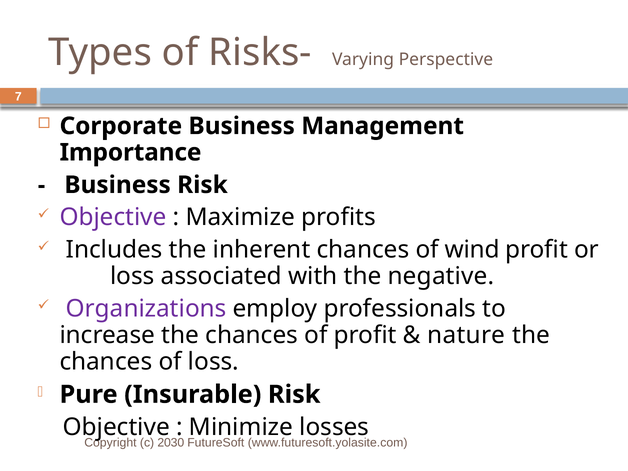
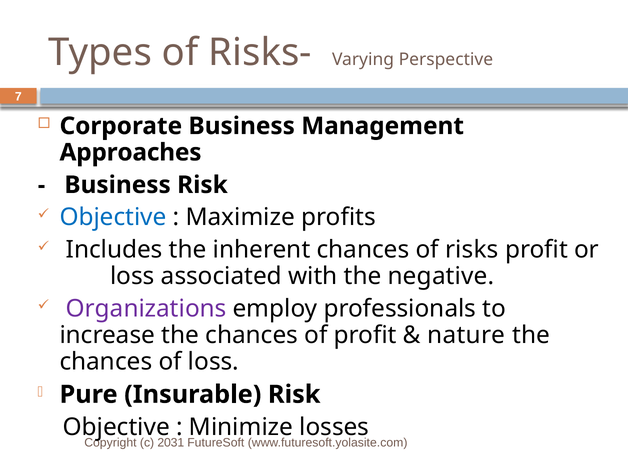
Importance: Importance -> Approaches (131, 152)
Objective colour: purple -> blue (113, 217)
wind: wind -> risks (472, 250)
2030: 2030 -> 2031 (171, 442)
